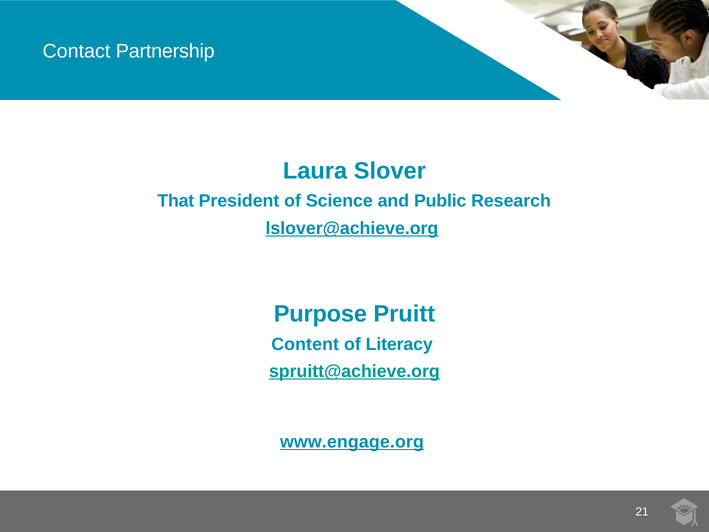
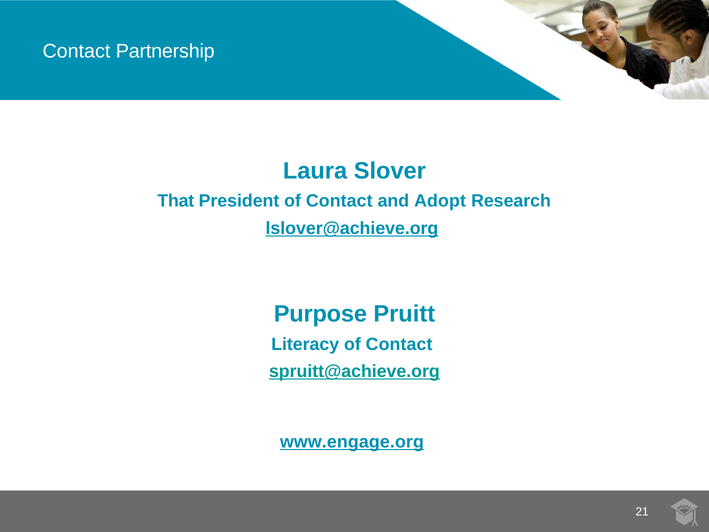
President of Science: Science -> Contact (339, 201)
Public: Public -> Adopt (440, 201)
Content: Content -> Literacy (305, 344)
Literacy: Literacy -> Contact (399, 344)
